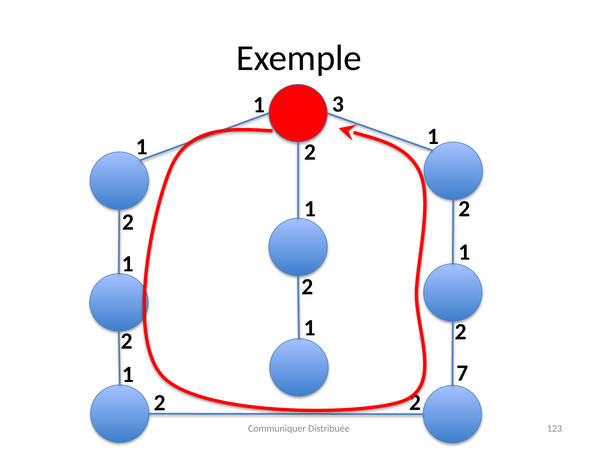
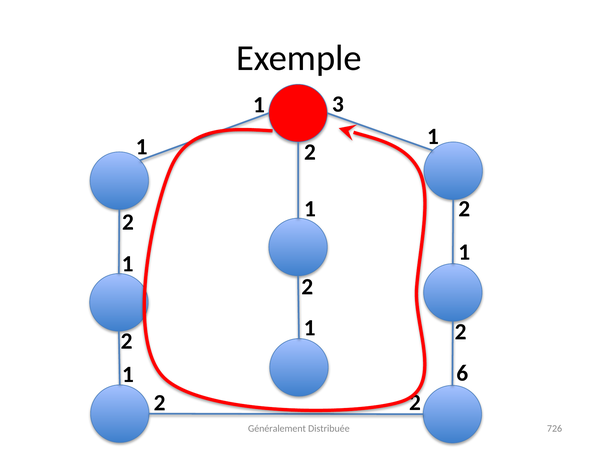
7: 7 -> 6 (463, 373)
Communiquer: Communiquer -> Généralement (277, 428)
123: 123 -> 726 (555, 428)
